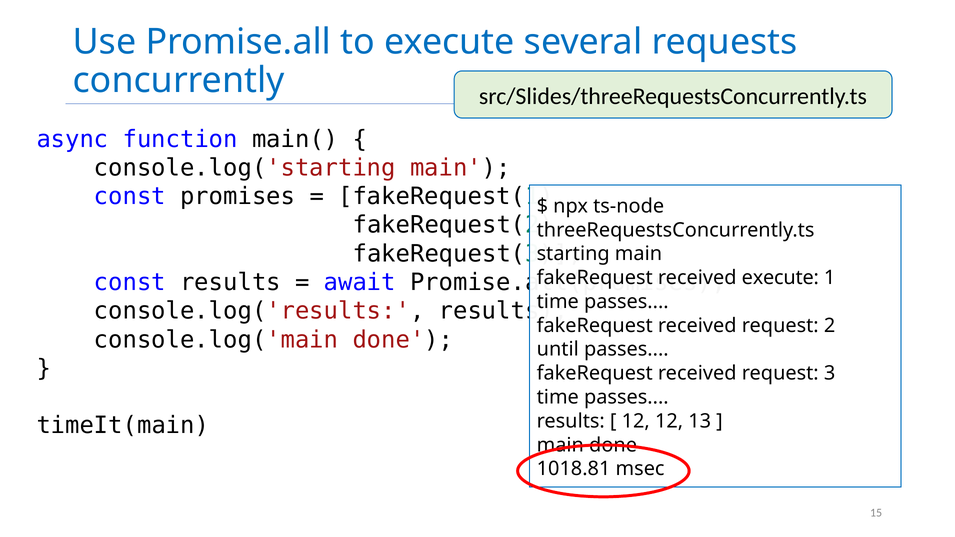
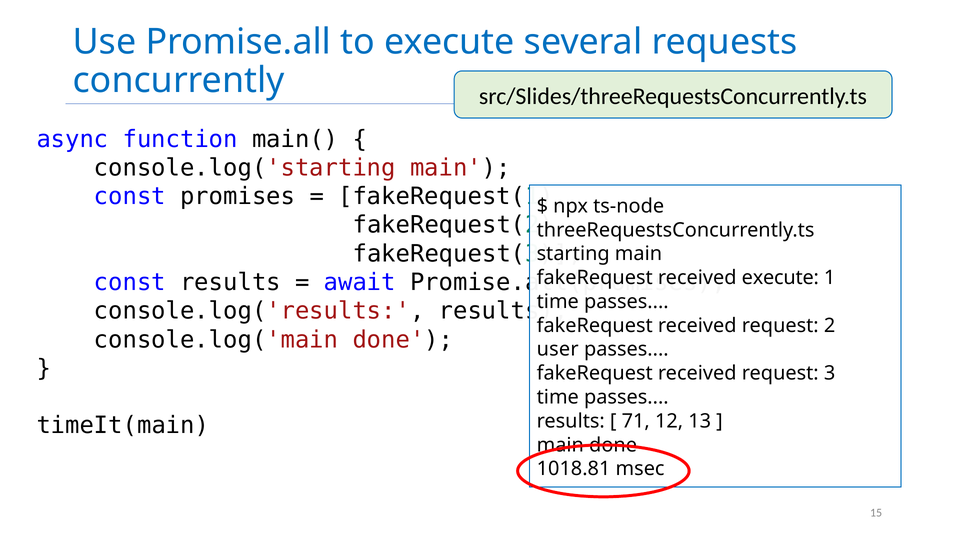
until: until -> user (558, 350)
12: 12 -> 71 (636, 421)
